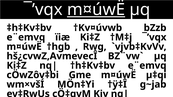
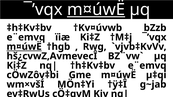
m¤úwË underline: none -> present (24, 47)
